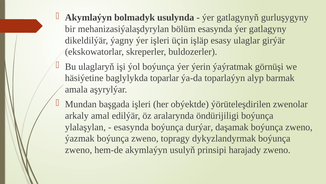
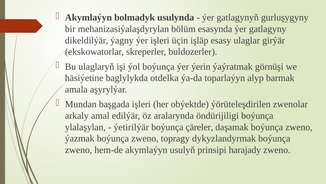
toparlar: toparlar -> otdelka (164, 78)
esasynda: esasynda -> ýetirilýär (131, 127)
durýar: durýar -> çäreler (199, 127)
